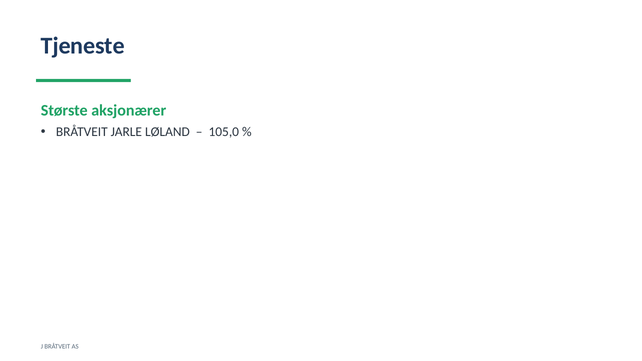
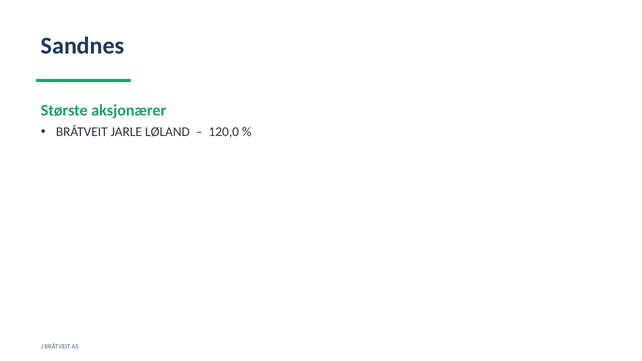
Tjeneste: Tjeneste -> Sandnes (83, 46)
105,0: 105,0 -> 120,0 (224, 132)
